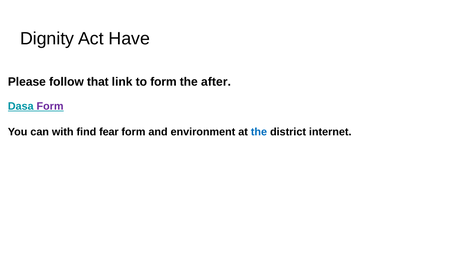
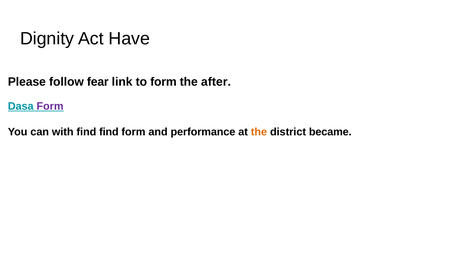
that: that -> fear (98, 82)
find fear: fear -> find (109, 132)
environment: environment -> performance (203, 132)
the colour: blue -> orange (259, 132)
internet: internet -> became (330, 132)
